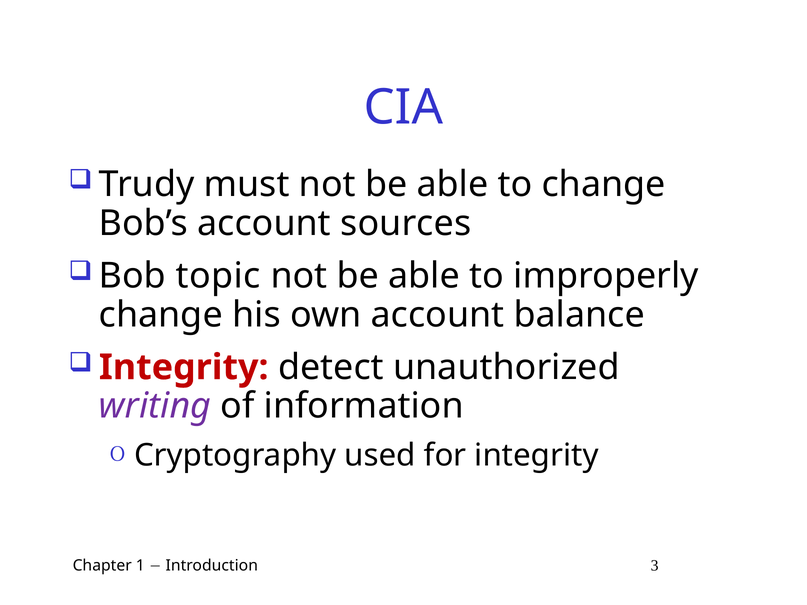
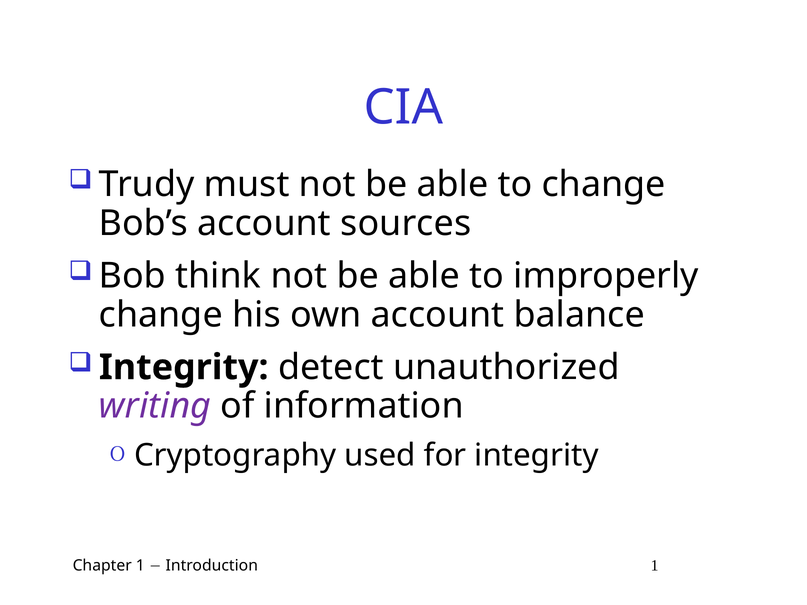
topic: topic -> think (218, 276)
Integrity colour: red -> black (184, 367)
Introduction 3: 3 -> 1 (655, 566)
